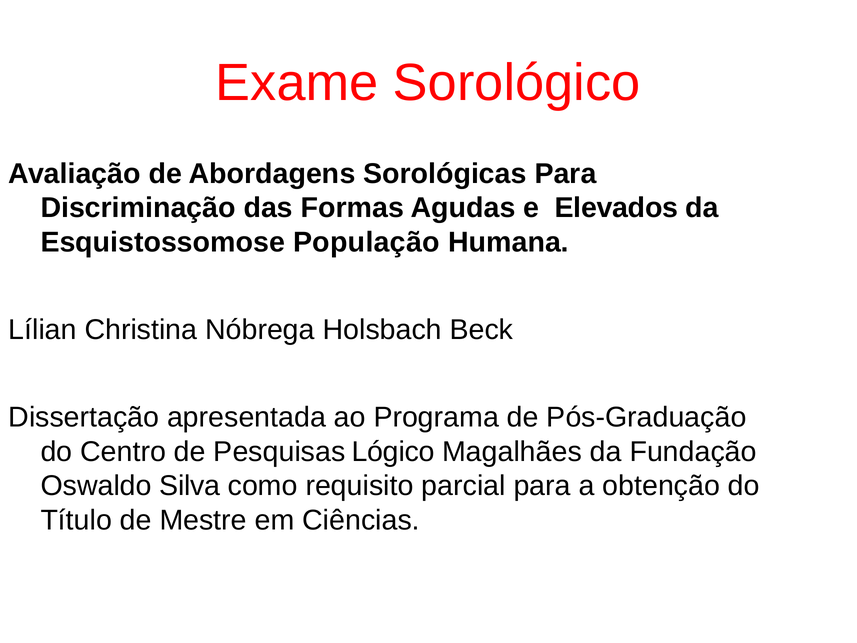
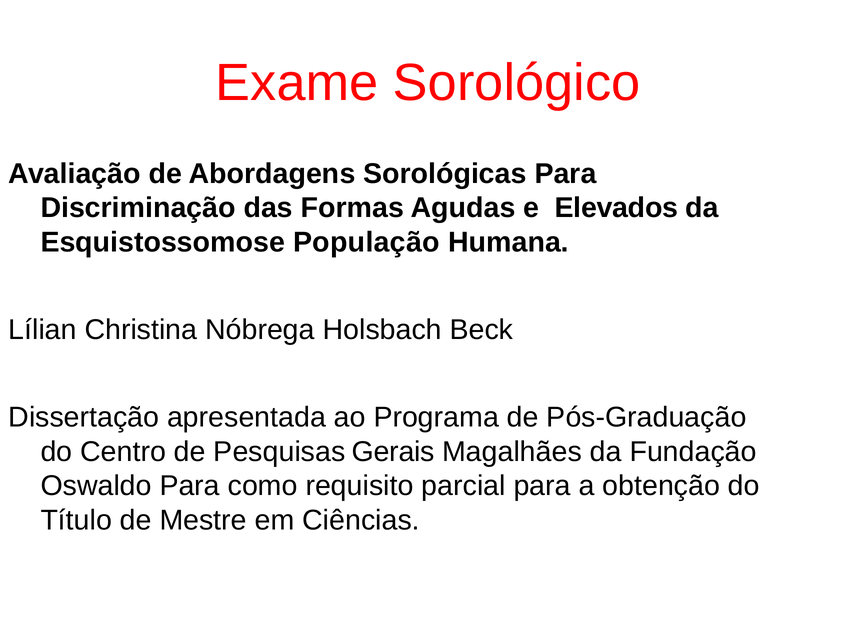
Lógico: Lógico -> Gerais (393, 452)
Oswaldo Silva: Silva -> Para (190, 486)
